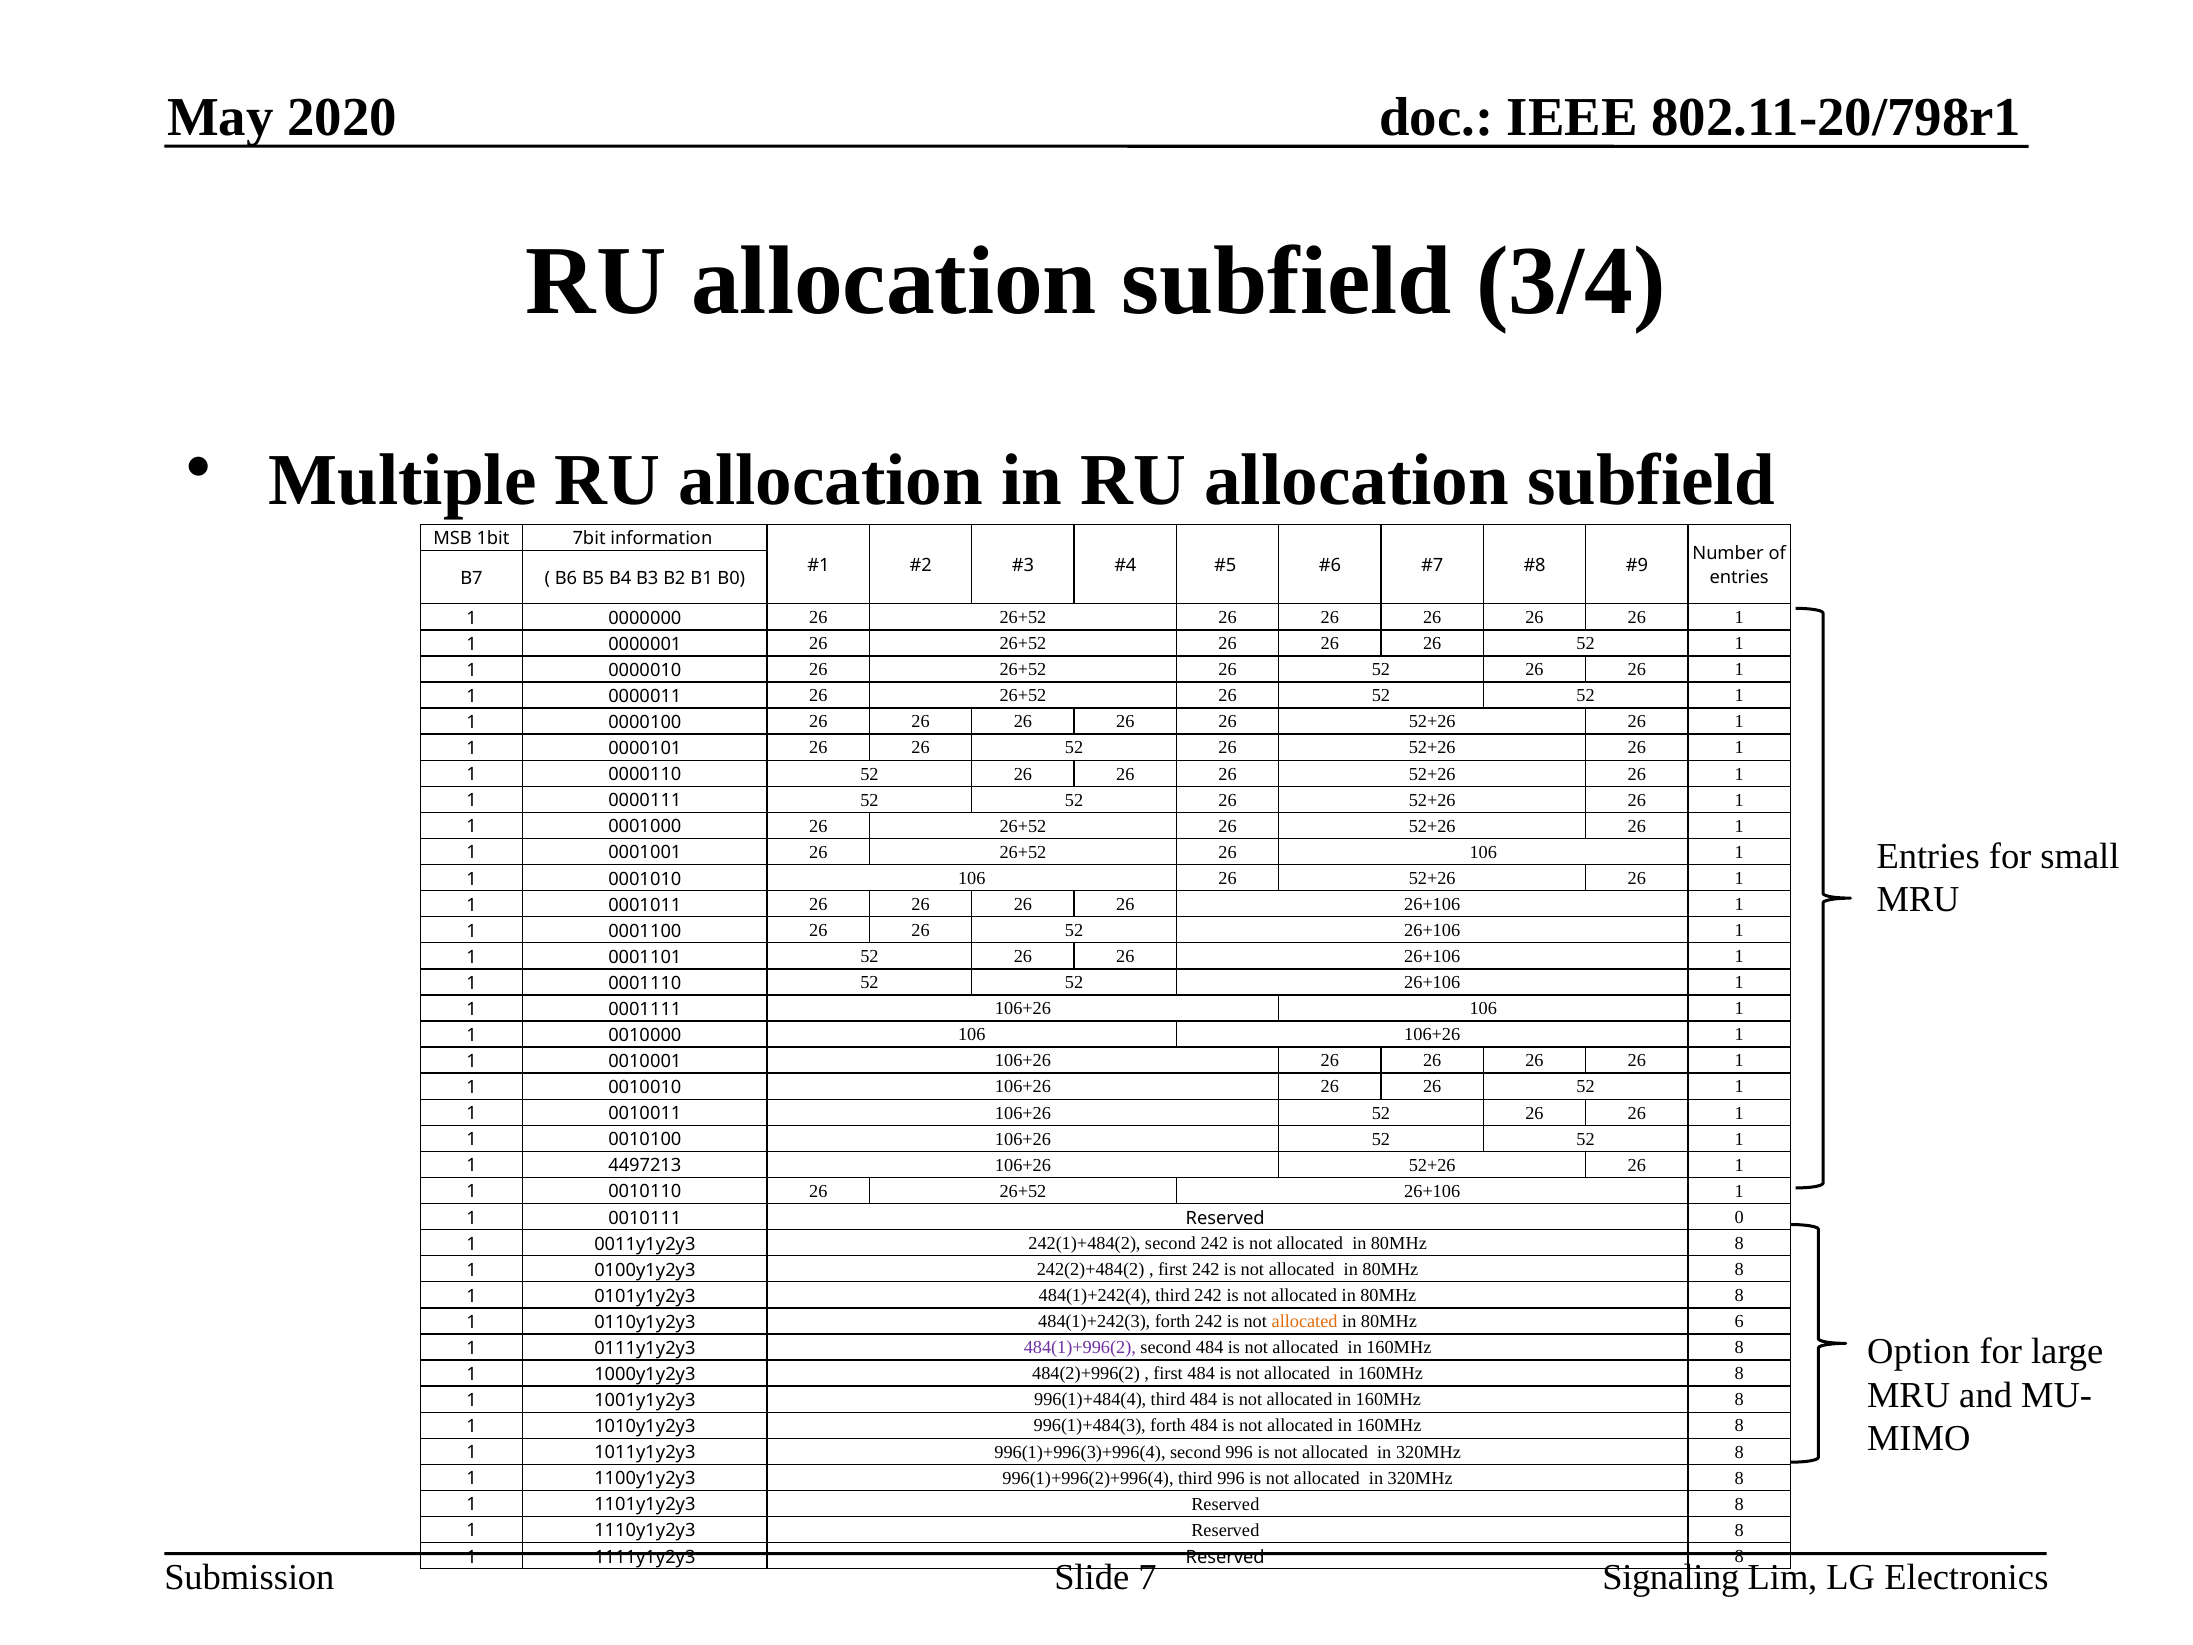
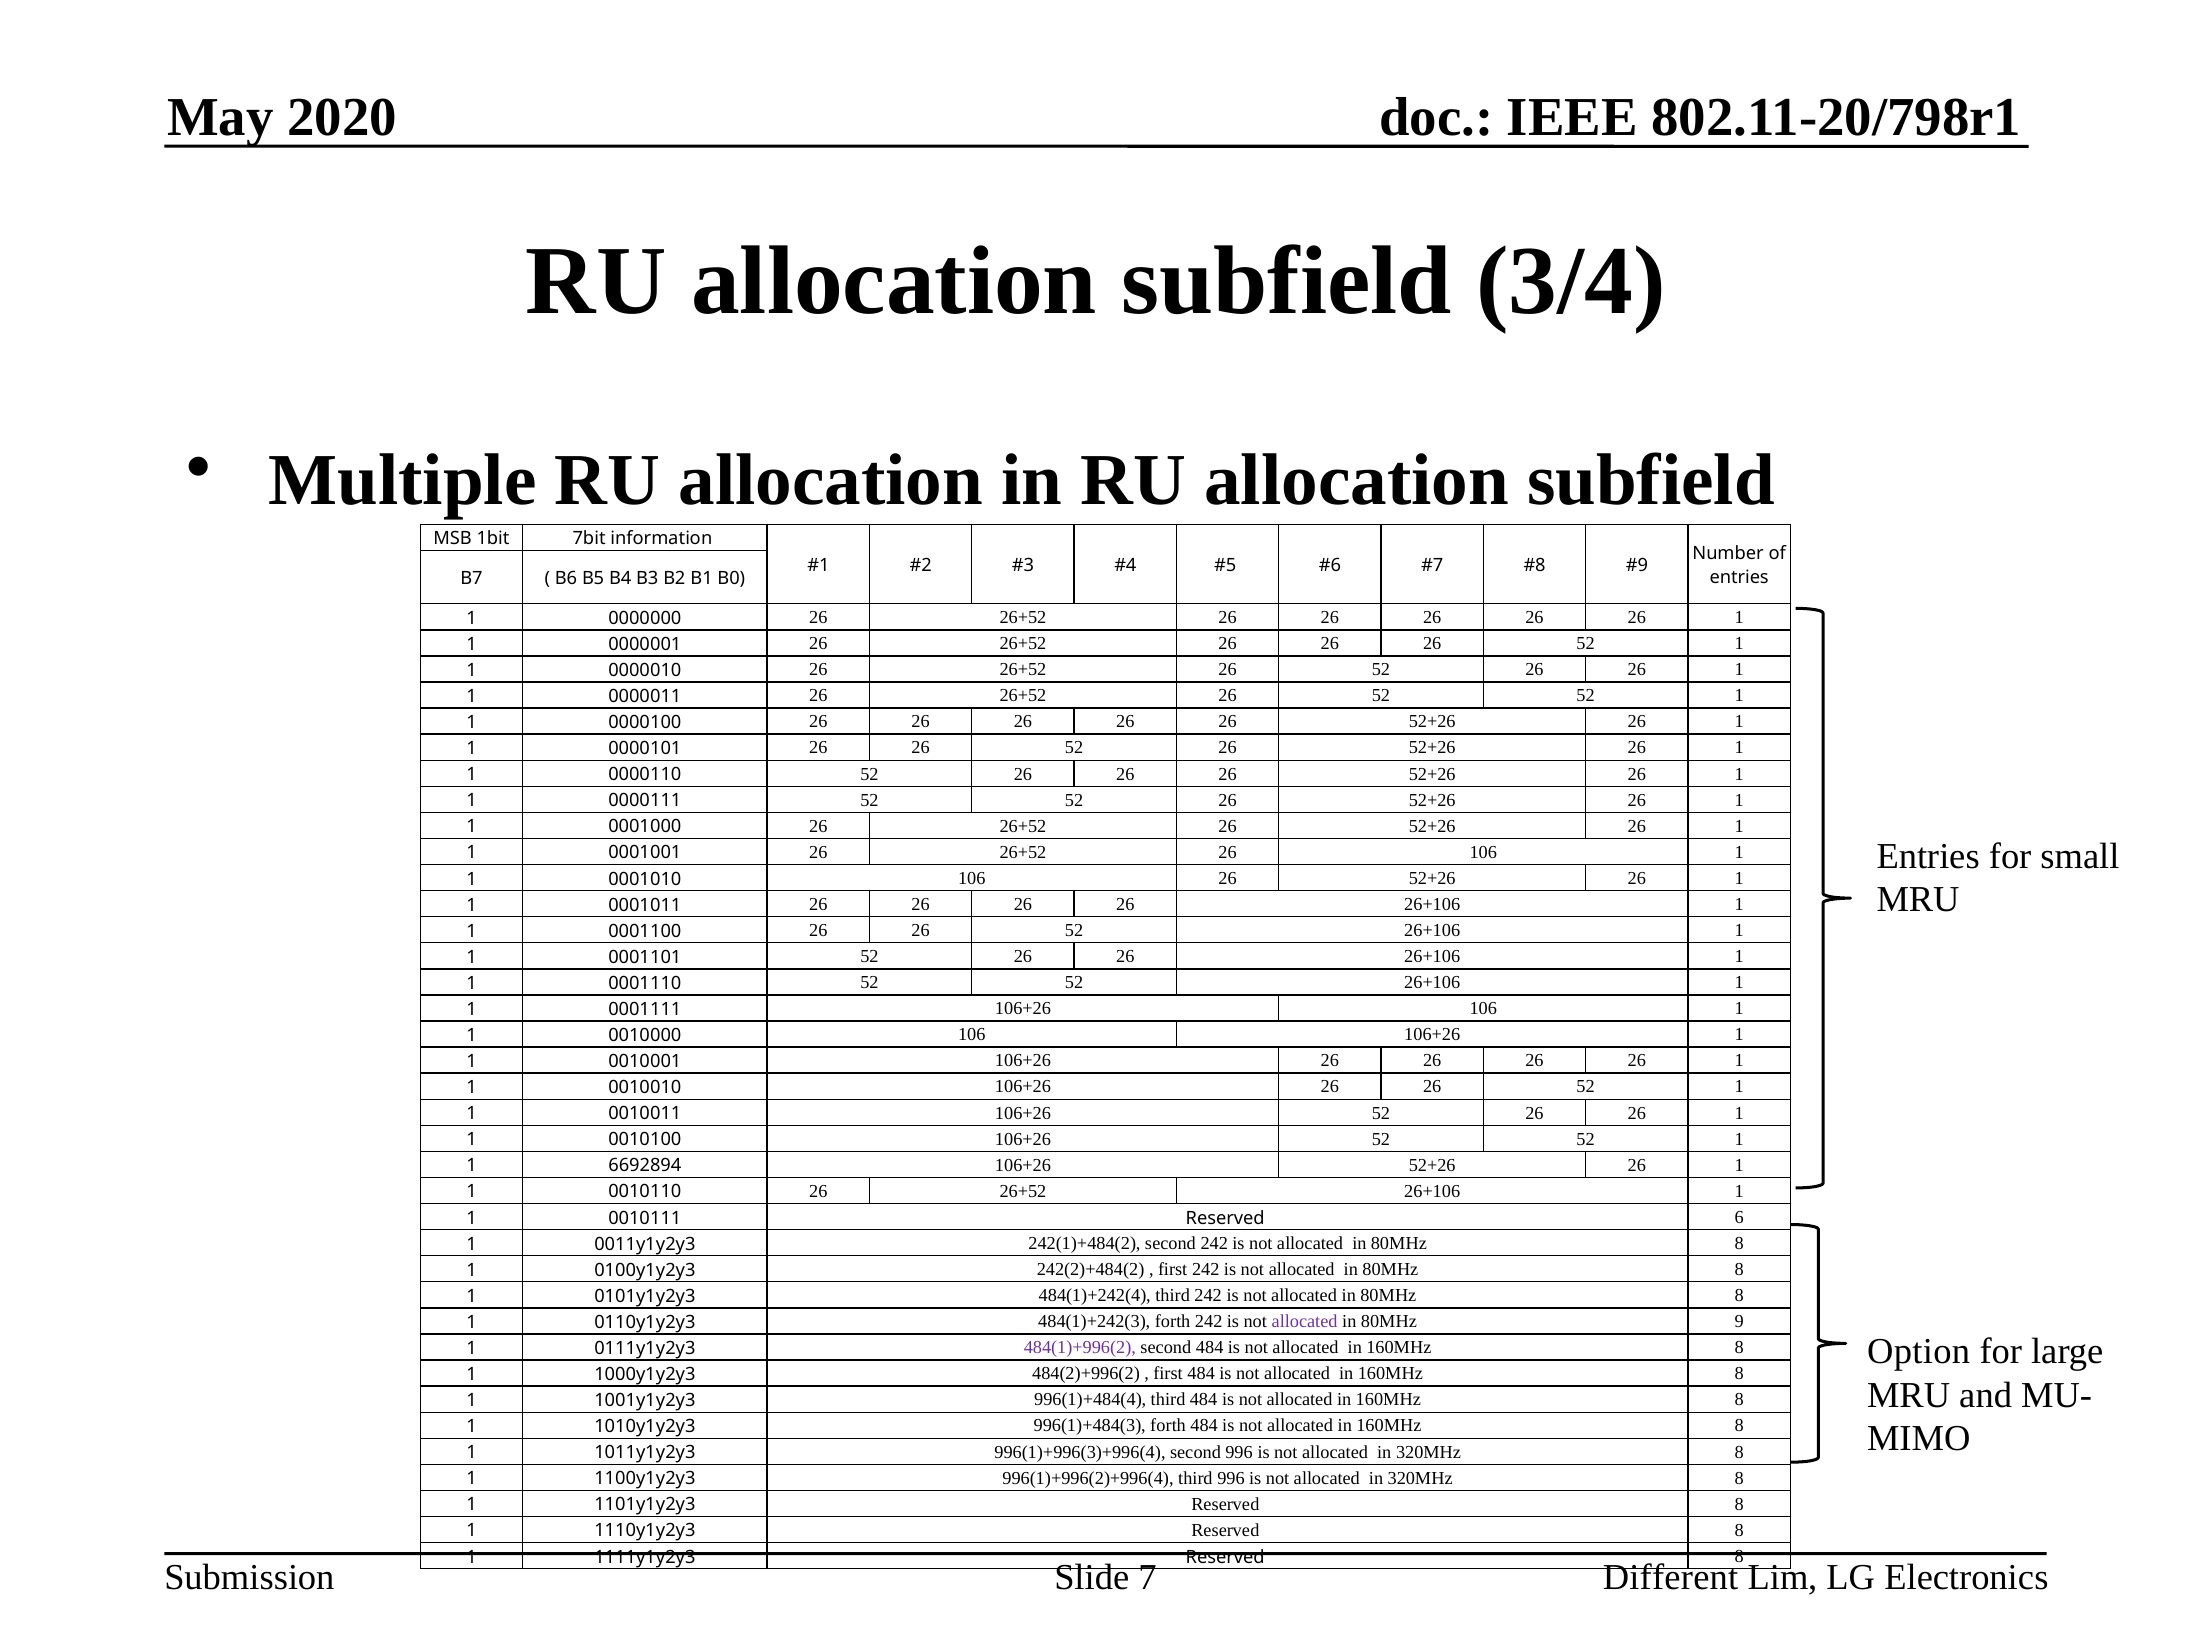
4497213: 4497213 -> 6692894 (645, 1166)
0: 0 -> 6 (1739, 1217)
allocated colour: orange -> purple (1305, 1321)
6: 6 -> 9 (1739, 1321)
Signaling: Signaling -> Different (1671, 1577)
